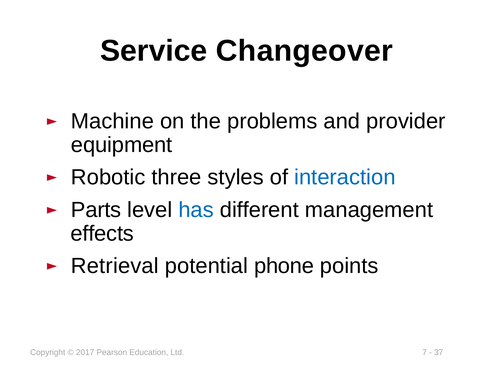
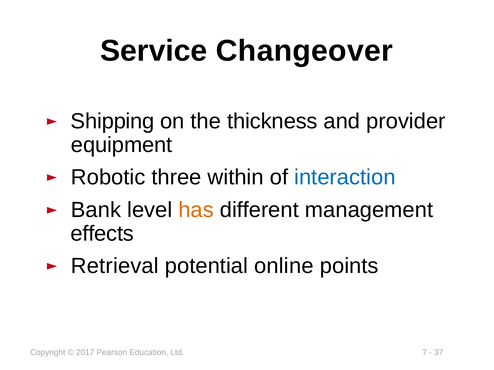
Machine: Machine -> Shipping (113, 121)
problems: problems -> thickness (272, 121)
styles: styles -> within (236, 178)
Parts: Parts -> Bank (96, 210)
has colour: blue -> orange (196, 210)
phone: phone -> online (284, 266)
